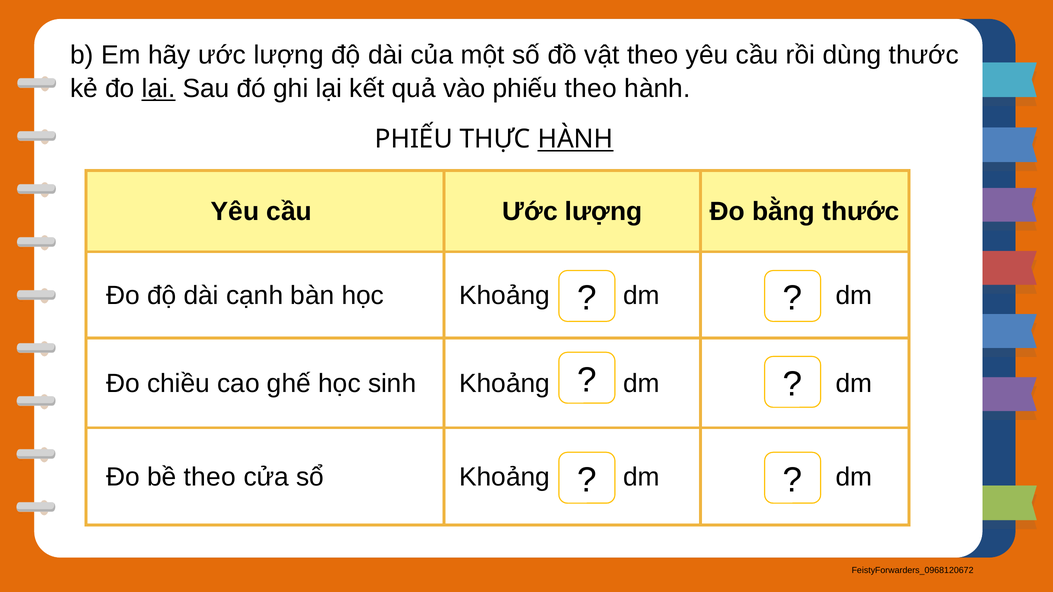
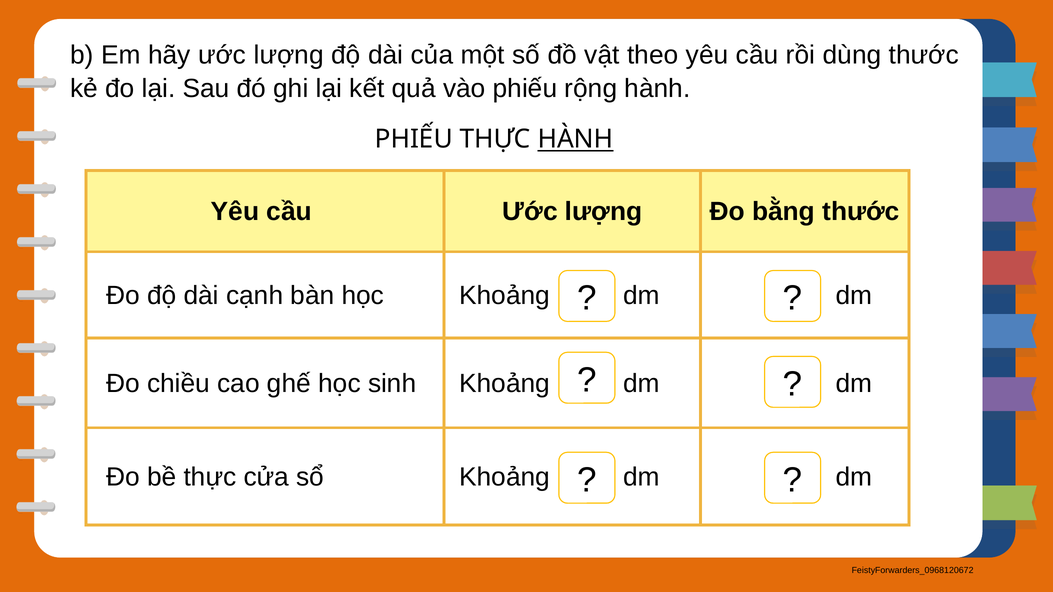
lại underline: present -> none (159, 89)
phiếu theo: theo -> rộng (591, 89)
bề theo: theo -> thực (210, 477)
